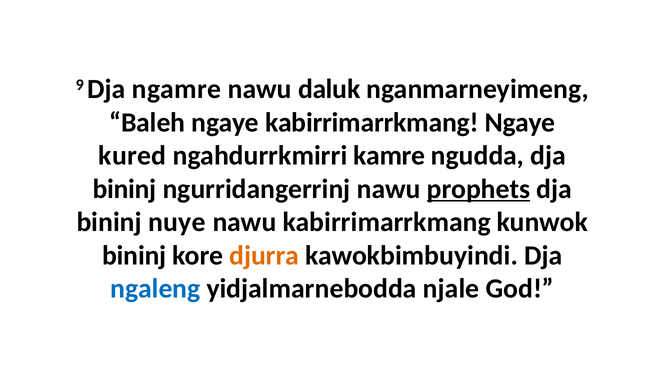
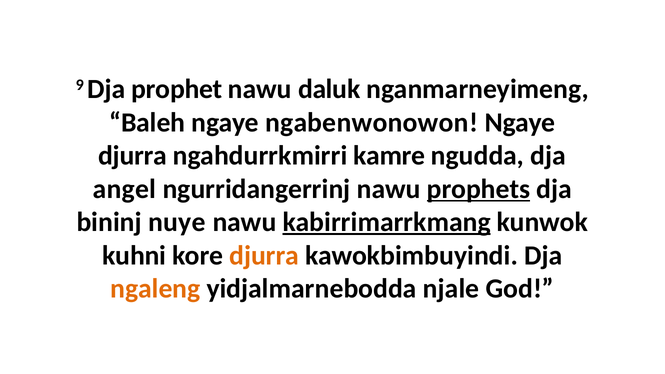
ngamre: ngamre -> prophet (177, 89)
ngaye kabirrimarrkmang: kabirrimarrkmang -> ngabenwonowon (372, 122)
kured: kured -> djurra (133, 156)
bininj: bininj -> angel (124, 189)
kabirrimarrkmang underline: none -> present (387, 222)
bininj: bininj -> kuhni (134, 255)
ngaleng colour: blue -> orange (155, 289)
